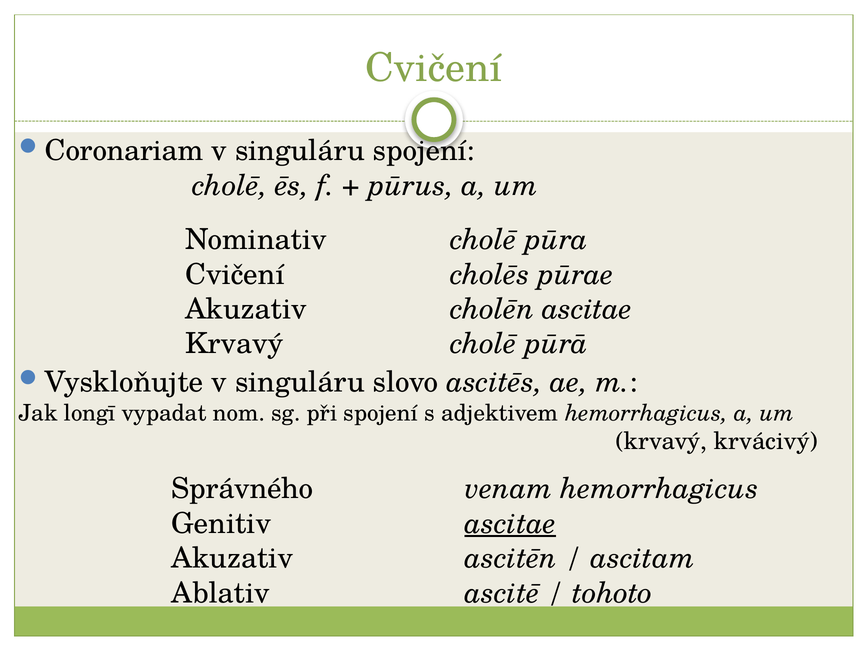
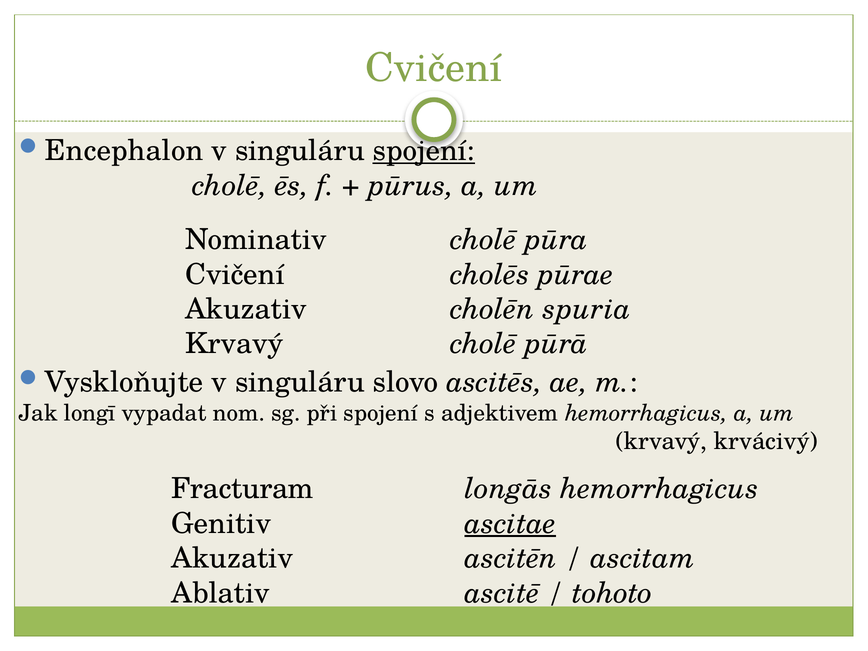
Coronariam: Coronariam -> Encephalon (124, 151)
spojení underline: none -> present (424, 151)
cholēn ascitae: ascitae -> spuria (587, 309)
venam: venam -> longās (508, 489)
Správného: Správného -> Fracturam (242, 489)
